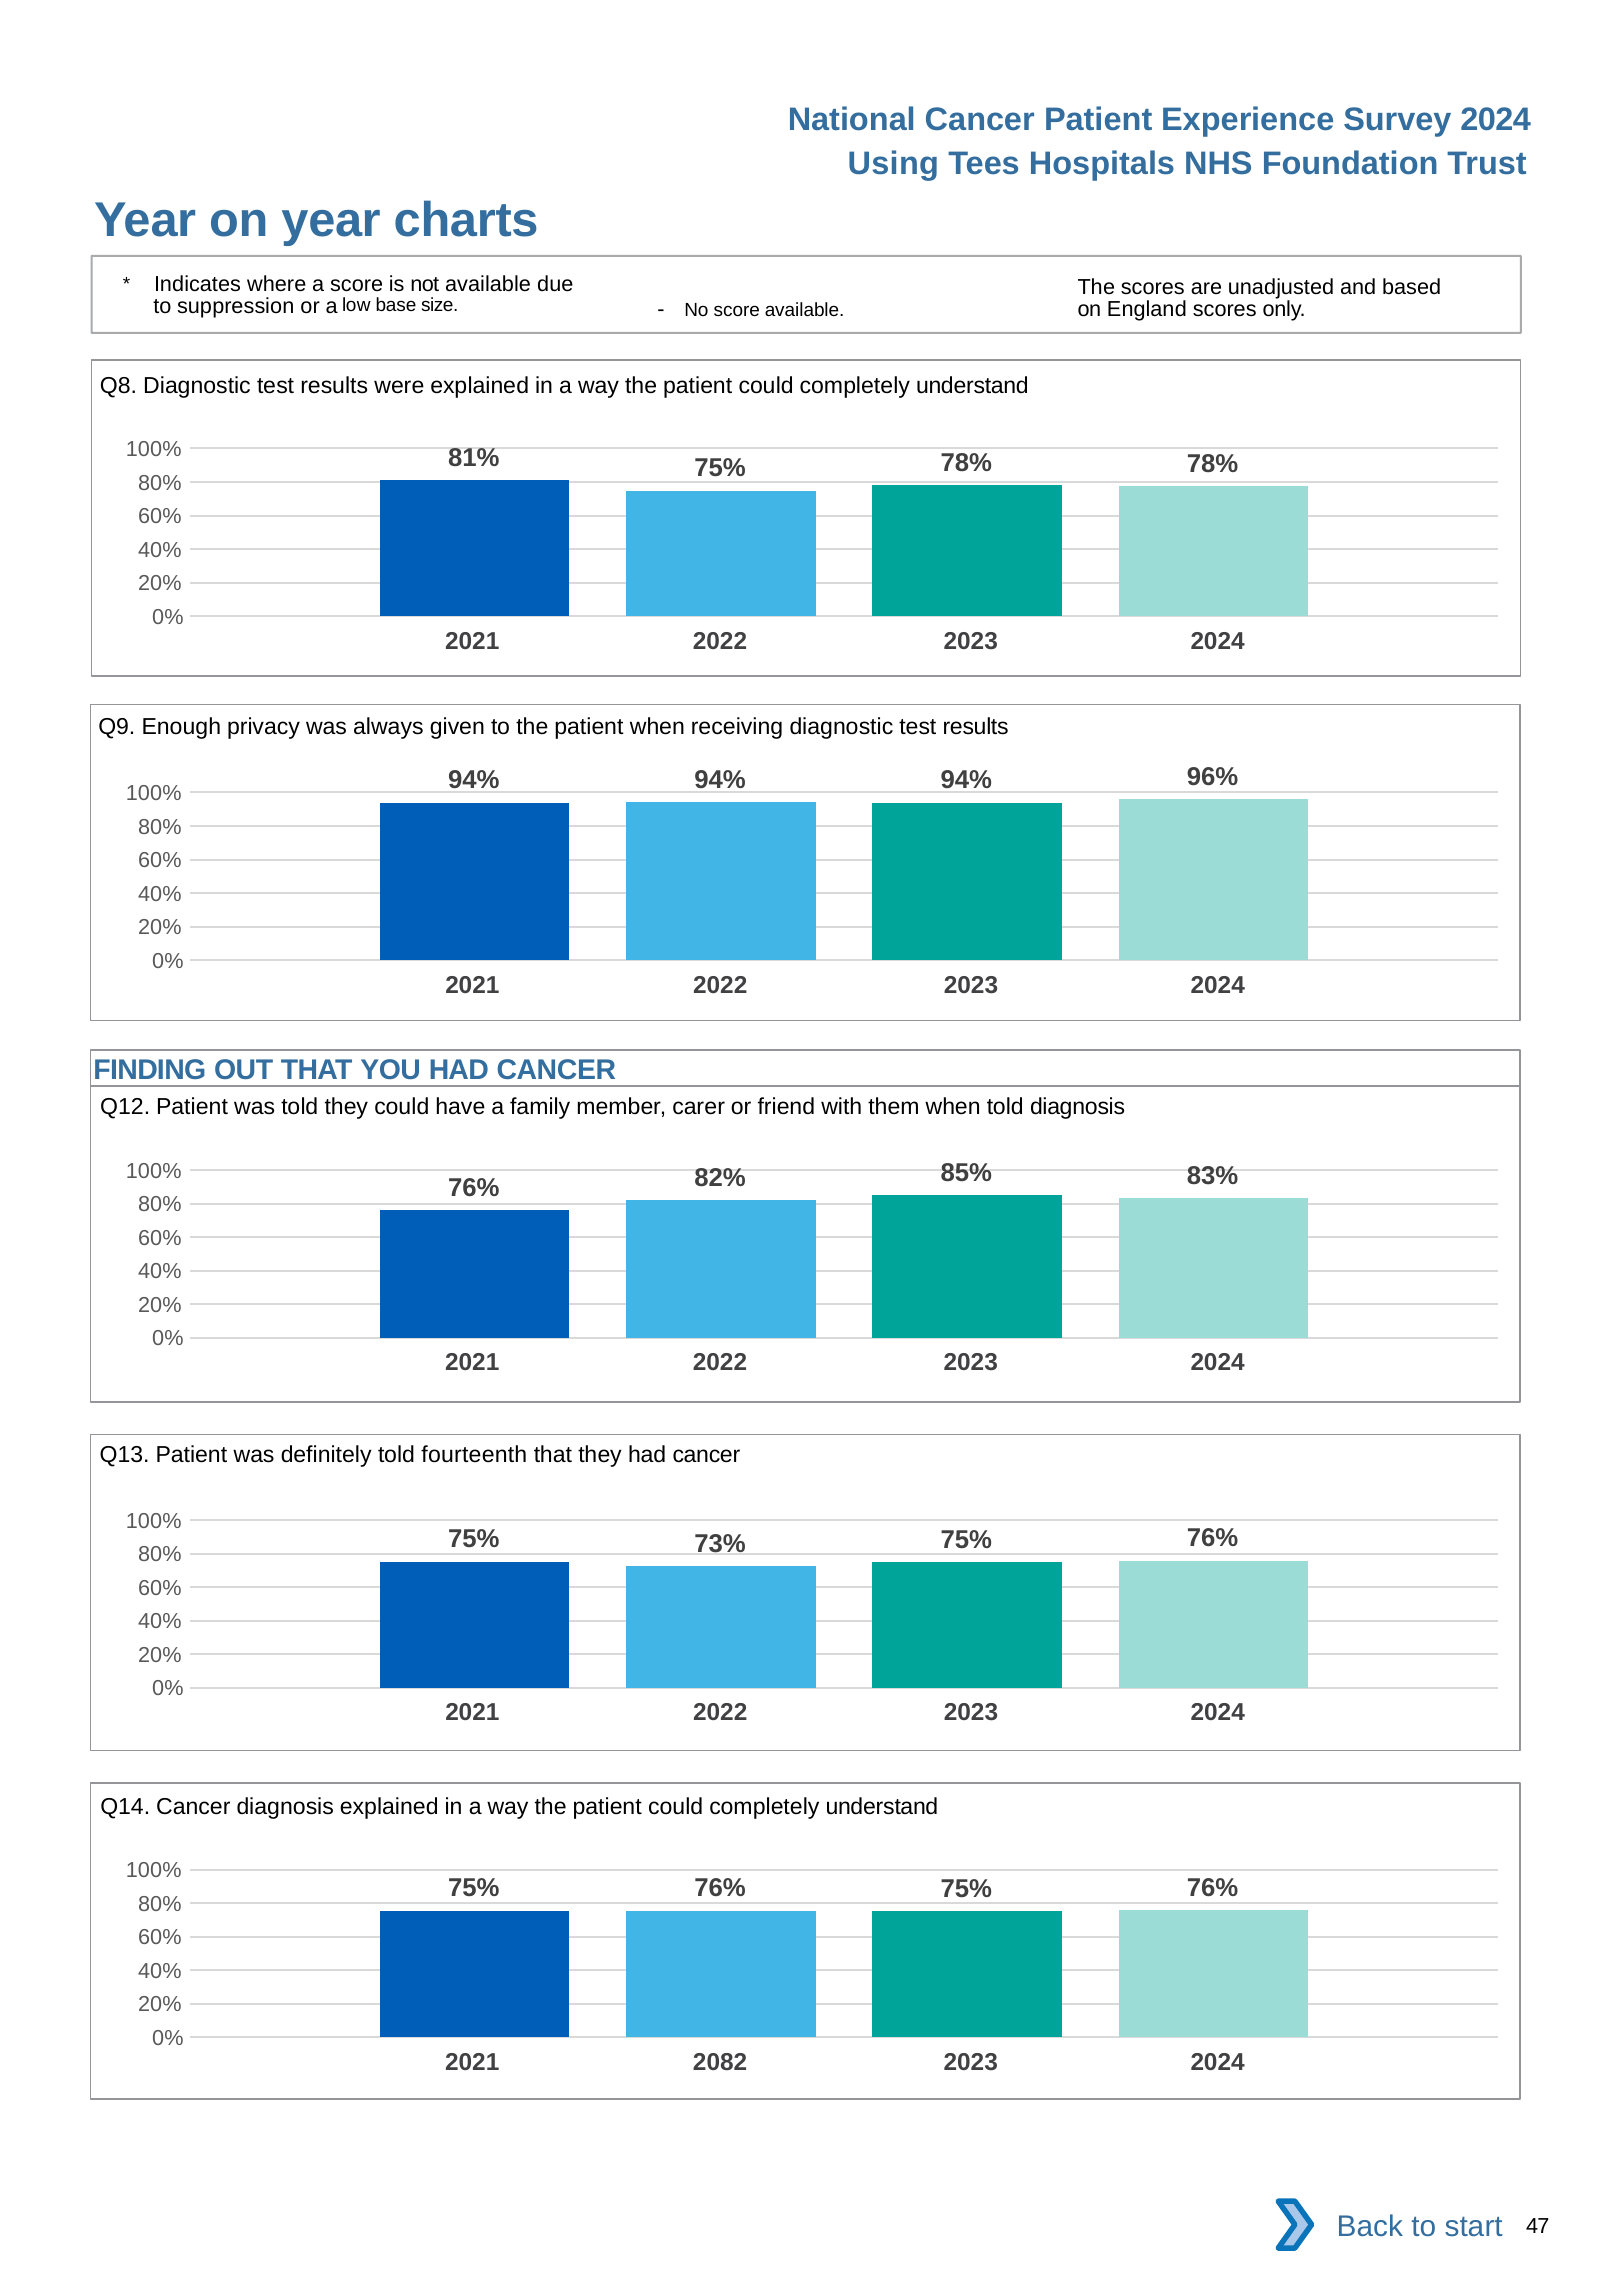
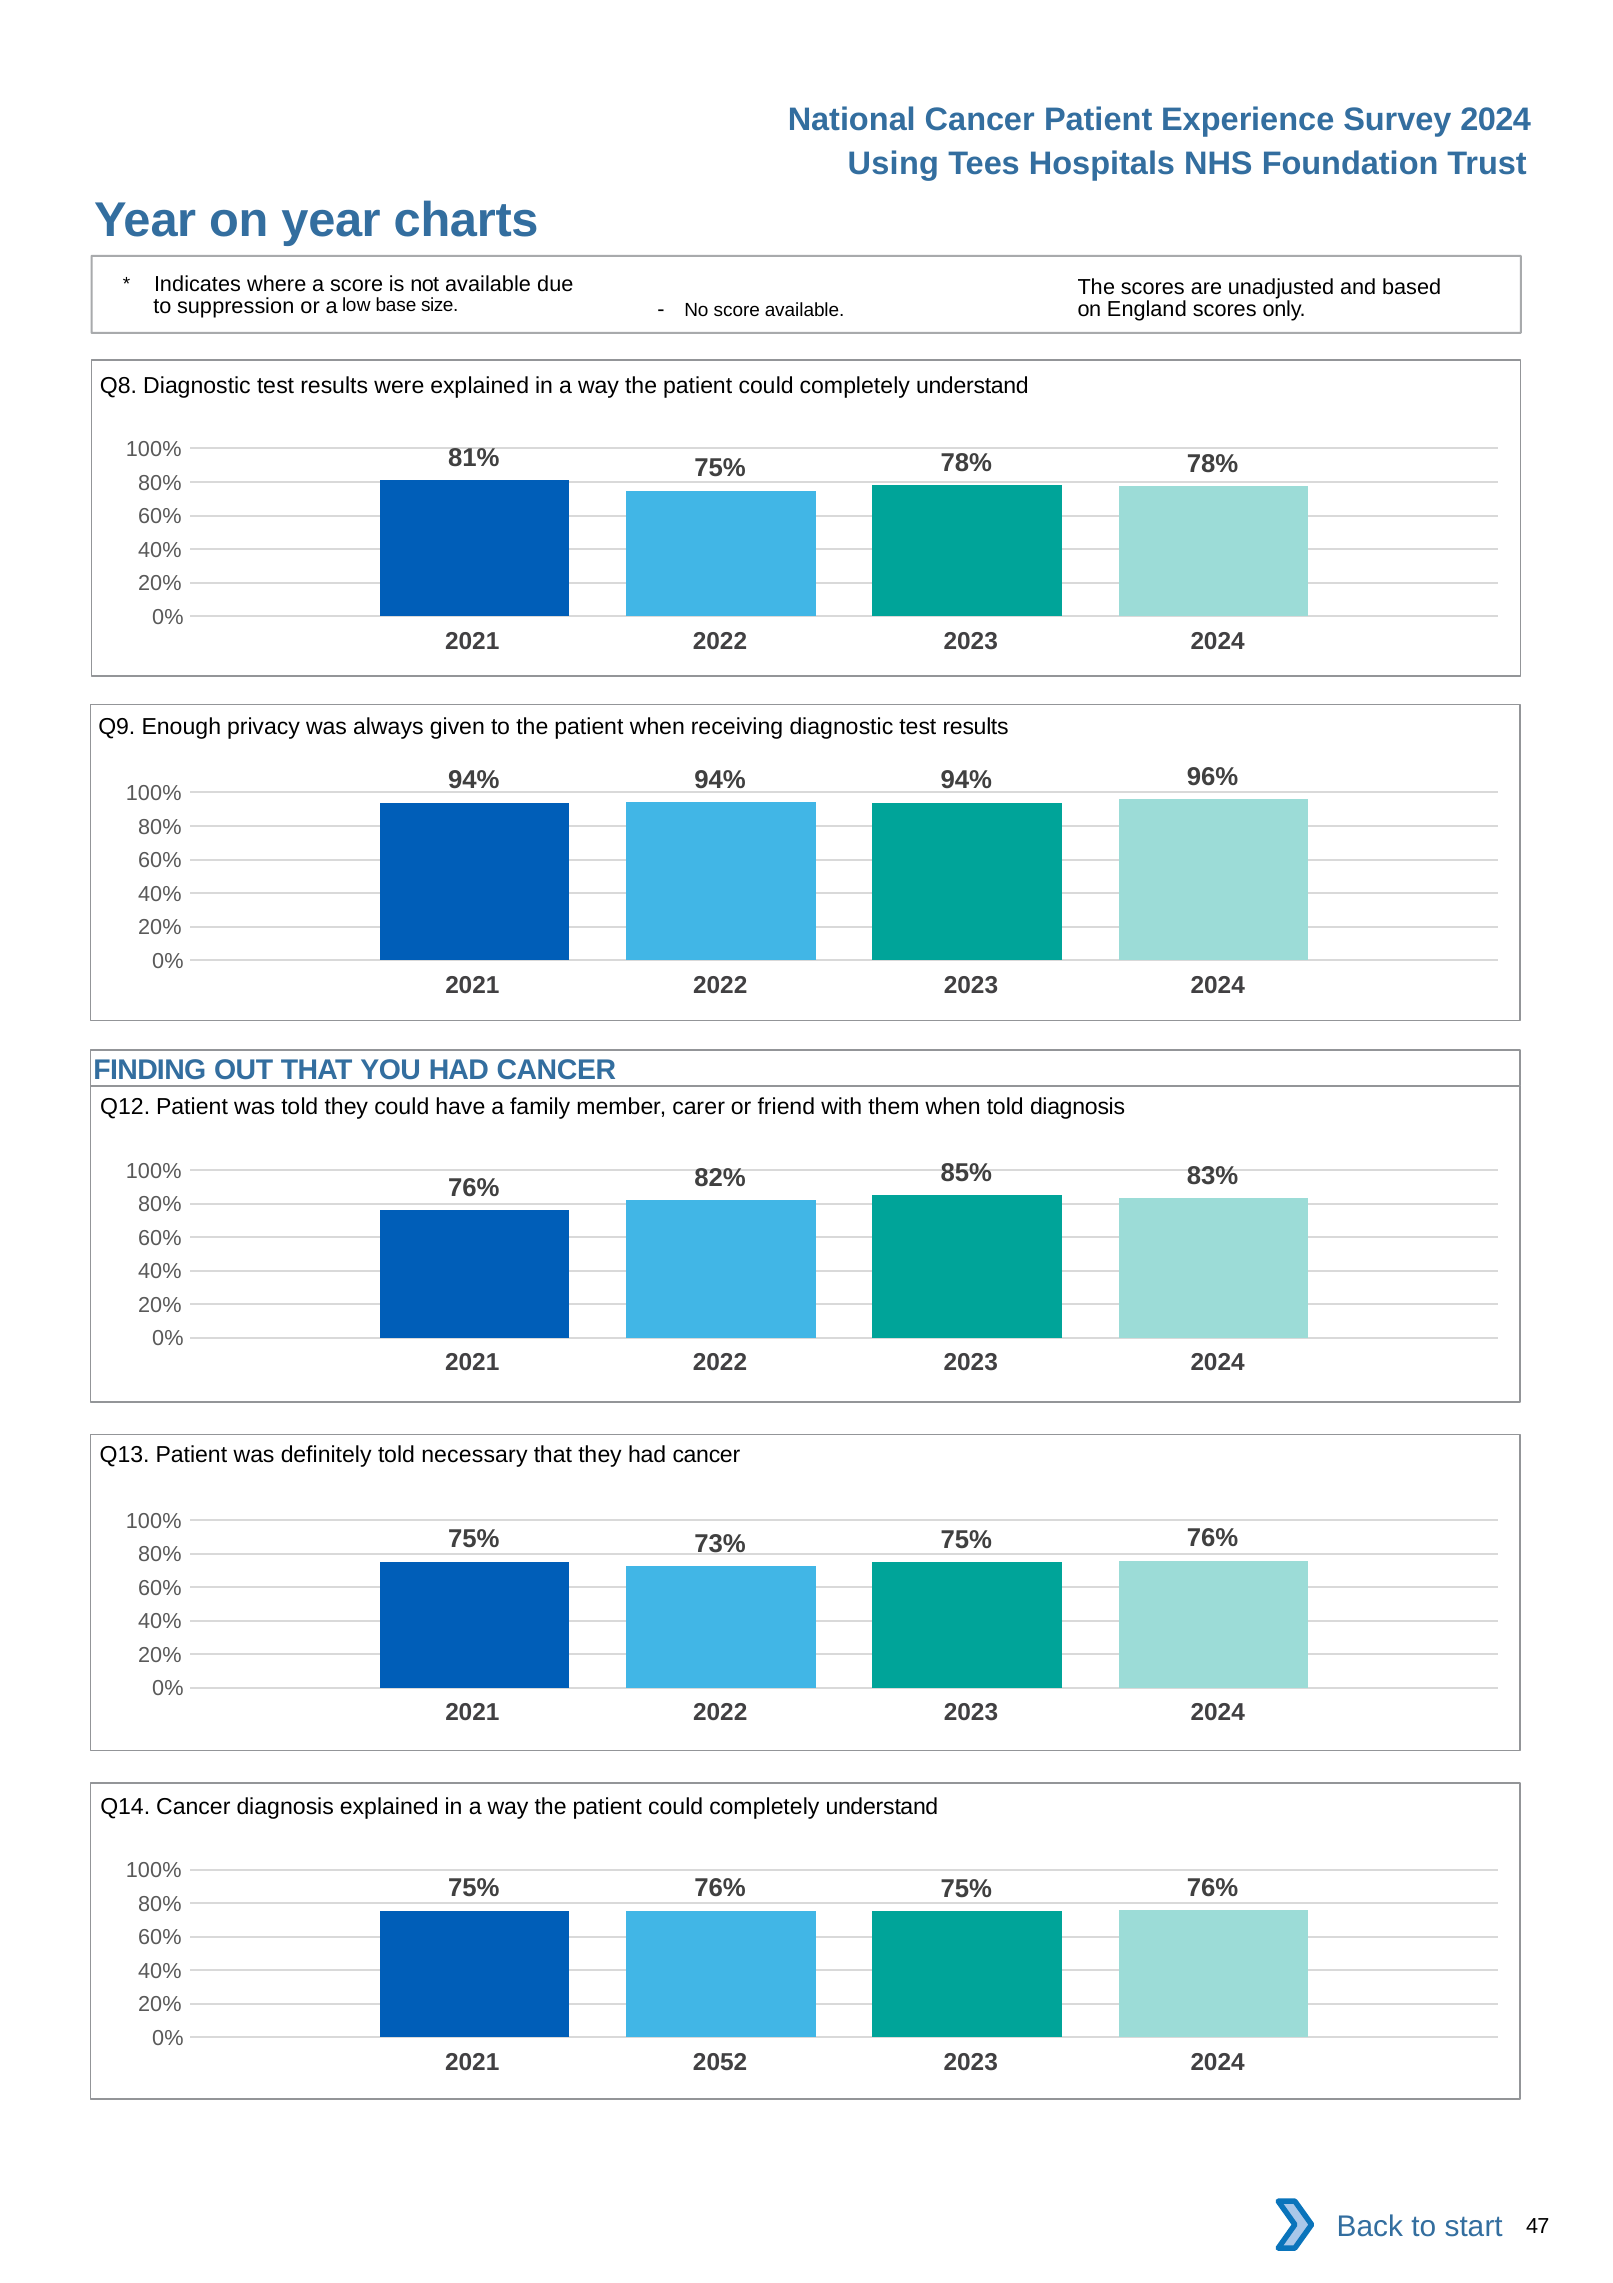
fourteenth: fourteenth -> necessary (474, 1454)
2082: 2082 -> 2052 (720, 2062)
